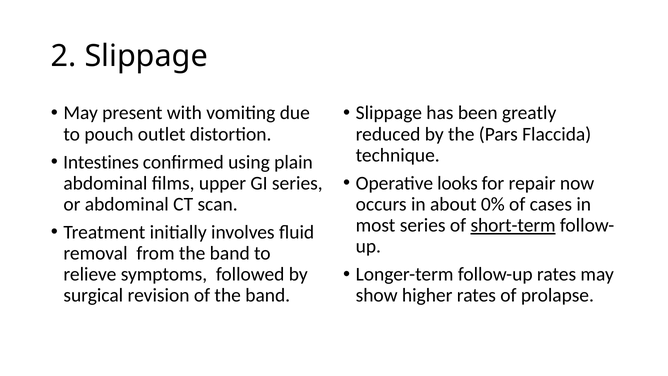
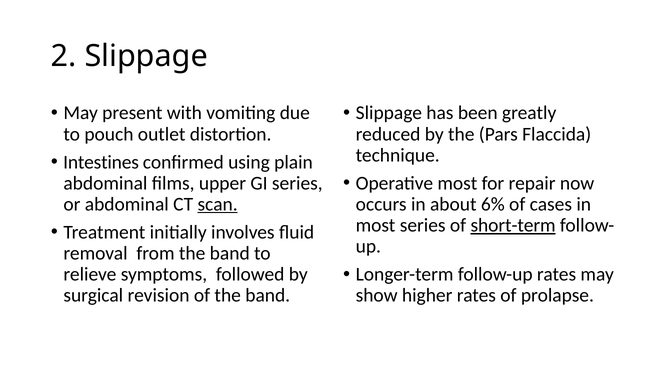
Operative looks: looks -> most (457, 183)
scan underline: none -> present (218, 204)
0%: 0% -> 6% (493, 204)
